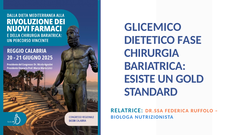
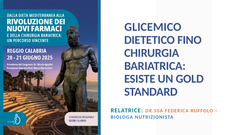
FASE: FASE -> FINO (189, 40)
